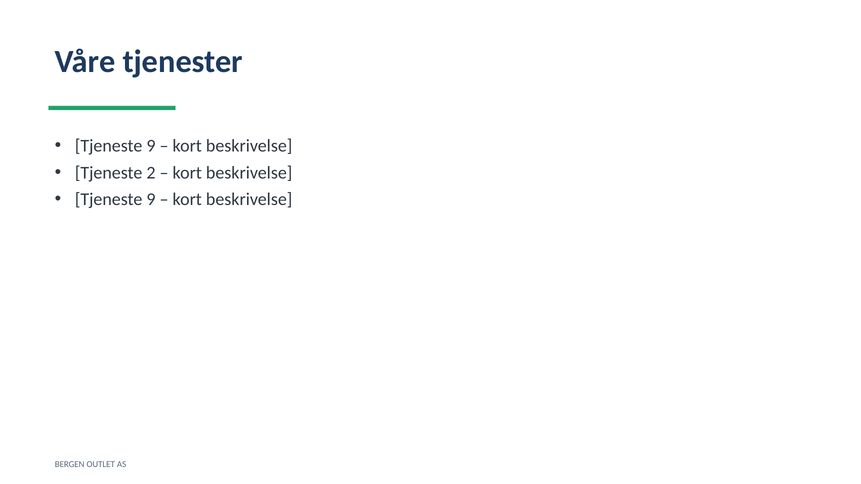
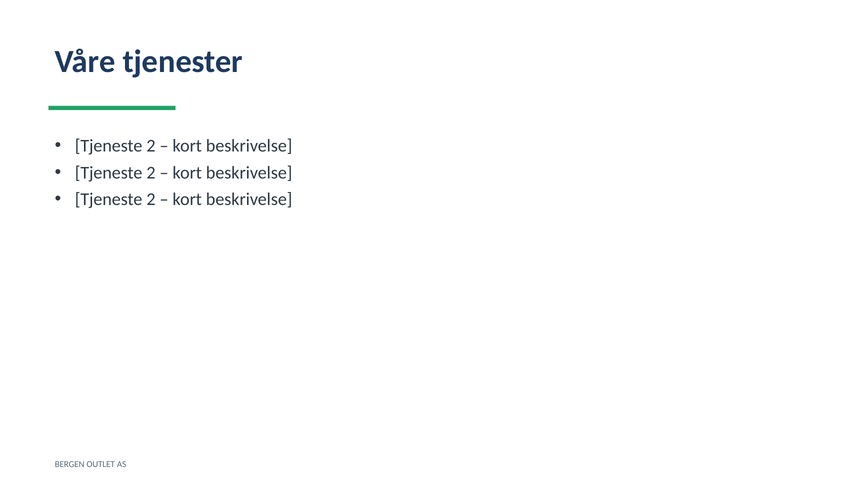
9: 9 -> 2 (151, 146)
9: 9 -> 2 (151, 200)
